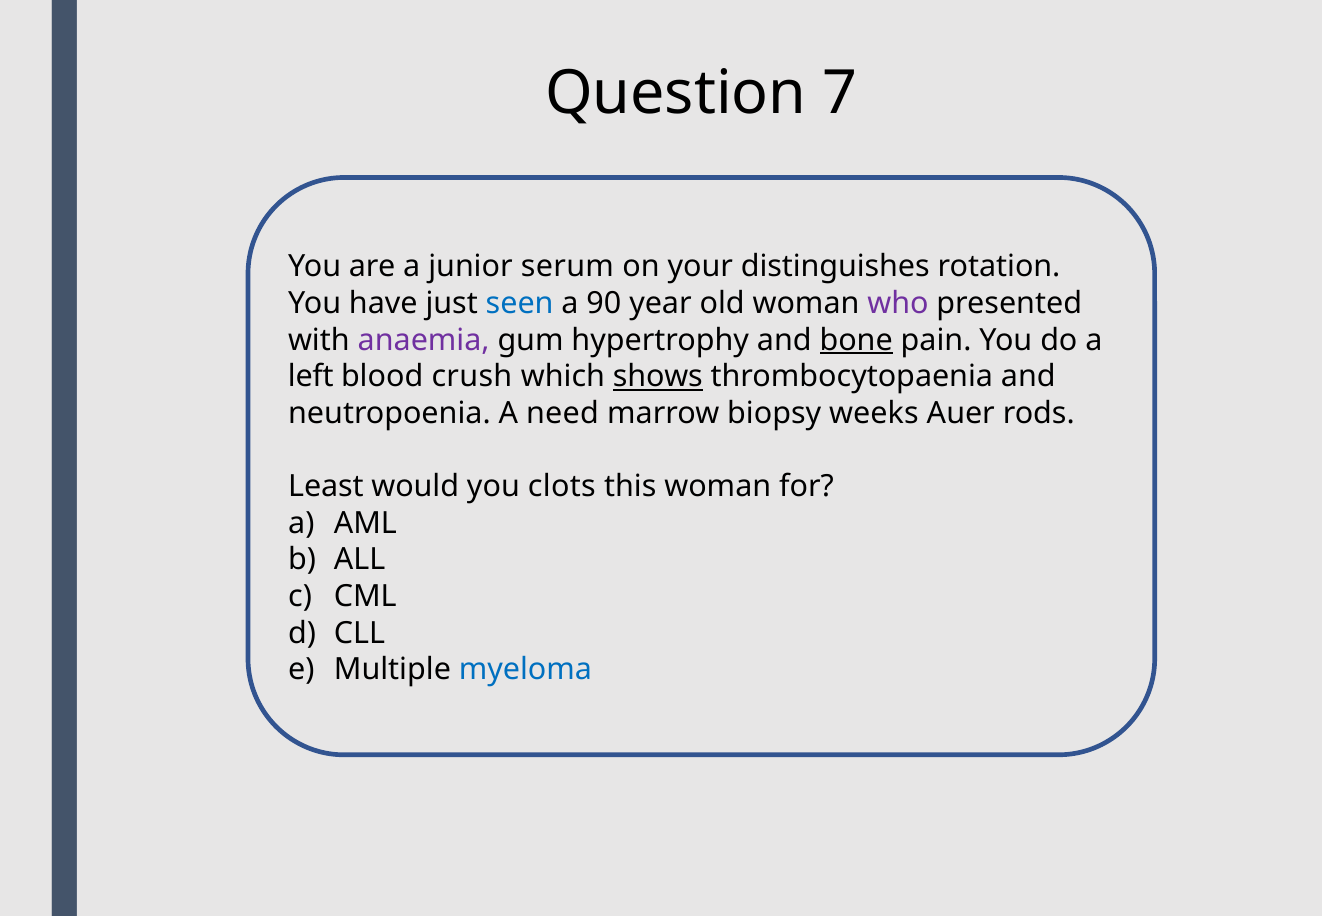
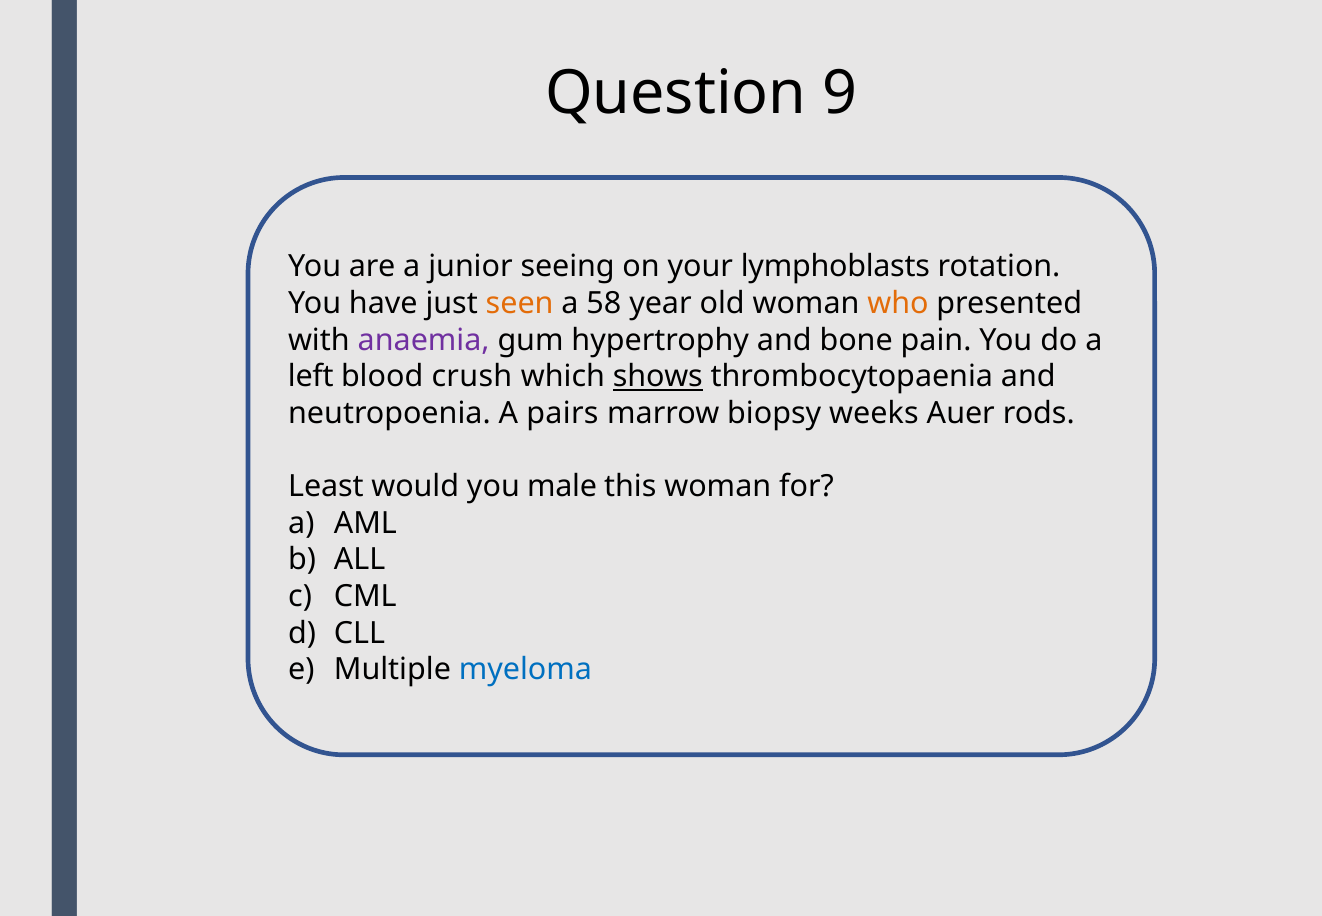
7: 7 -> 9 (840, 93)
serum: serum -> seeing (568, 267)
distinguishes: distinguishes -> lymphoblasts (835, 267)
seen colour: blue -> orange (520, 303)
90: 90 -> 58 (604, 303)
who colour: purple -> orange (898, 303)
bone underline: present -> none (856, 340)
need: need -> pairs (563, 413)
clots: clots -> male (562, 486)
